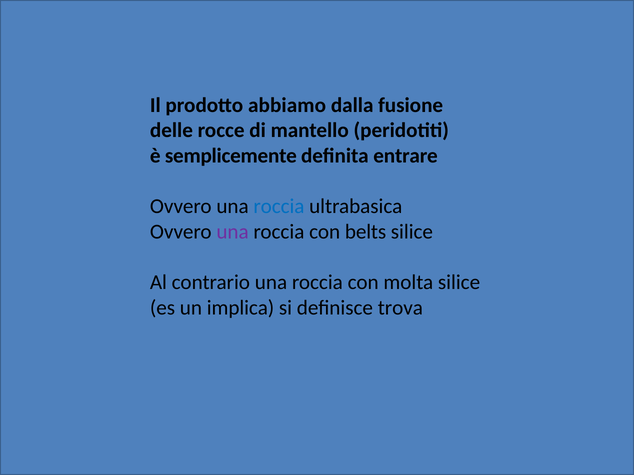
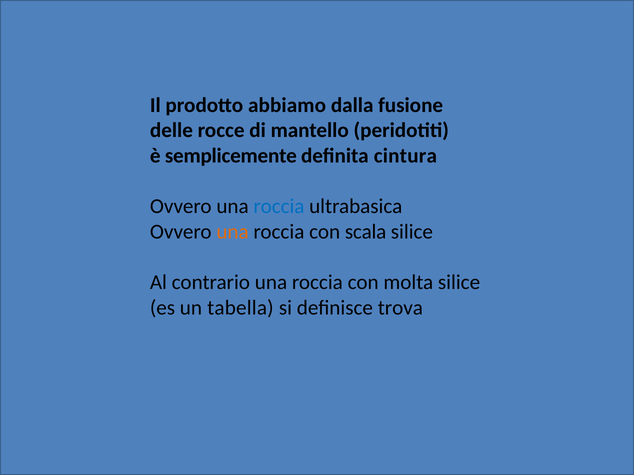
entrare: entrare -> cintura (405, 156)
una colour: purple -> orange (233, 232)
belts: belts -> scala (366, 232)
implica: implica -> tabella (240, 308)
